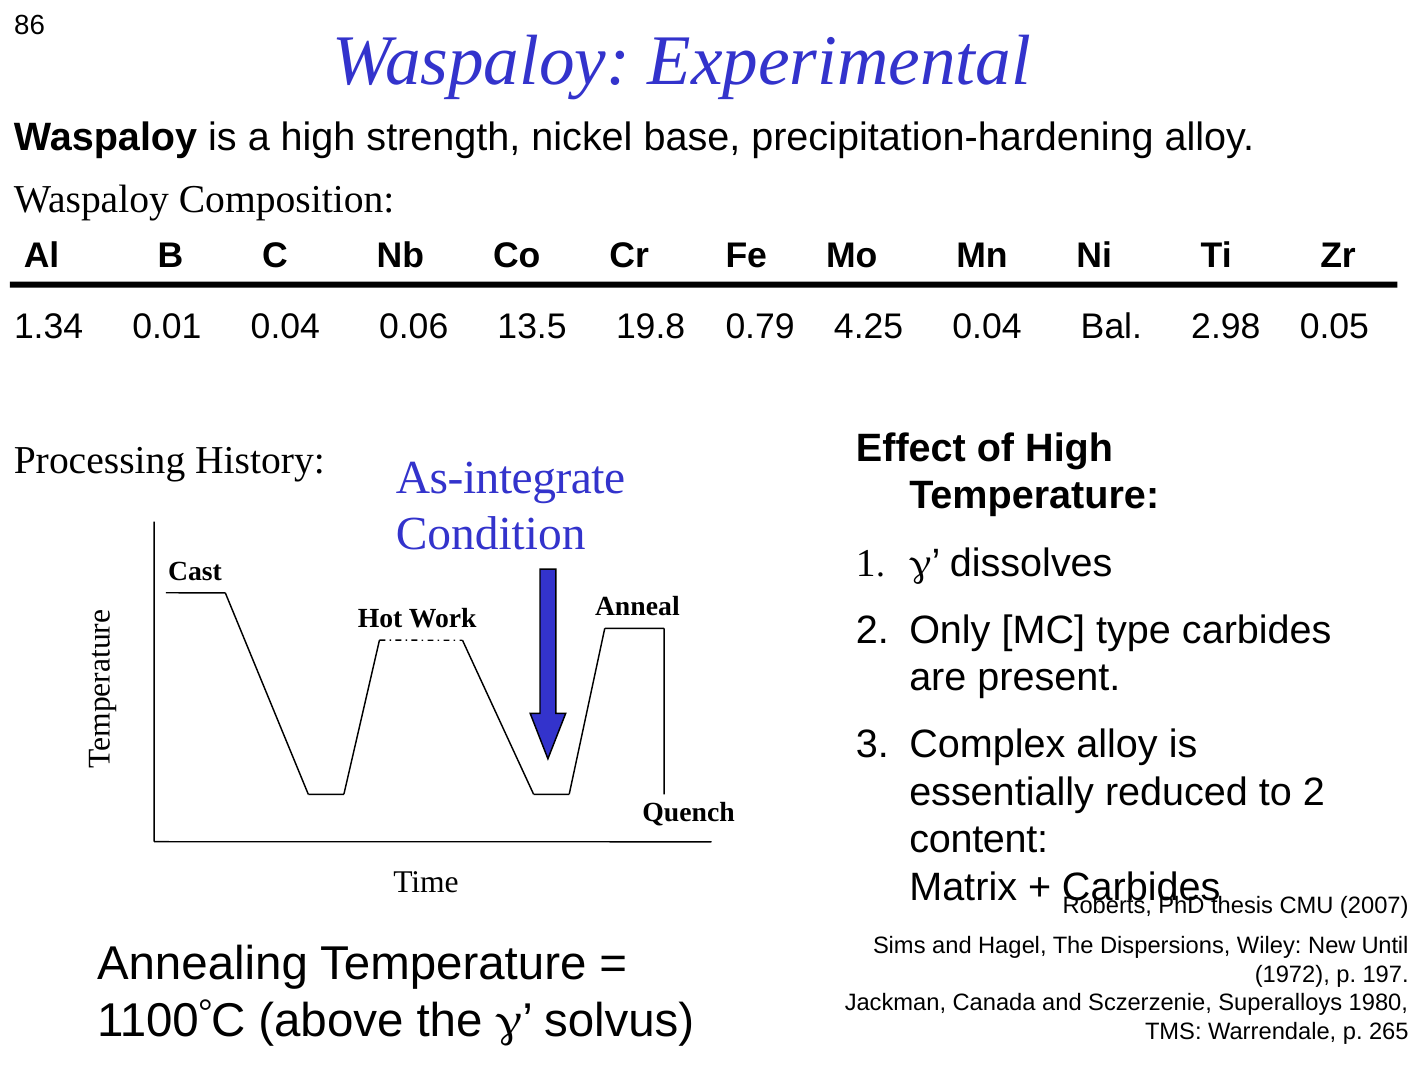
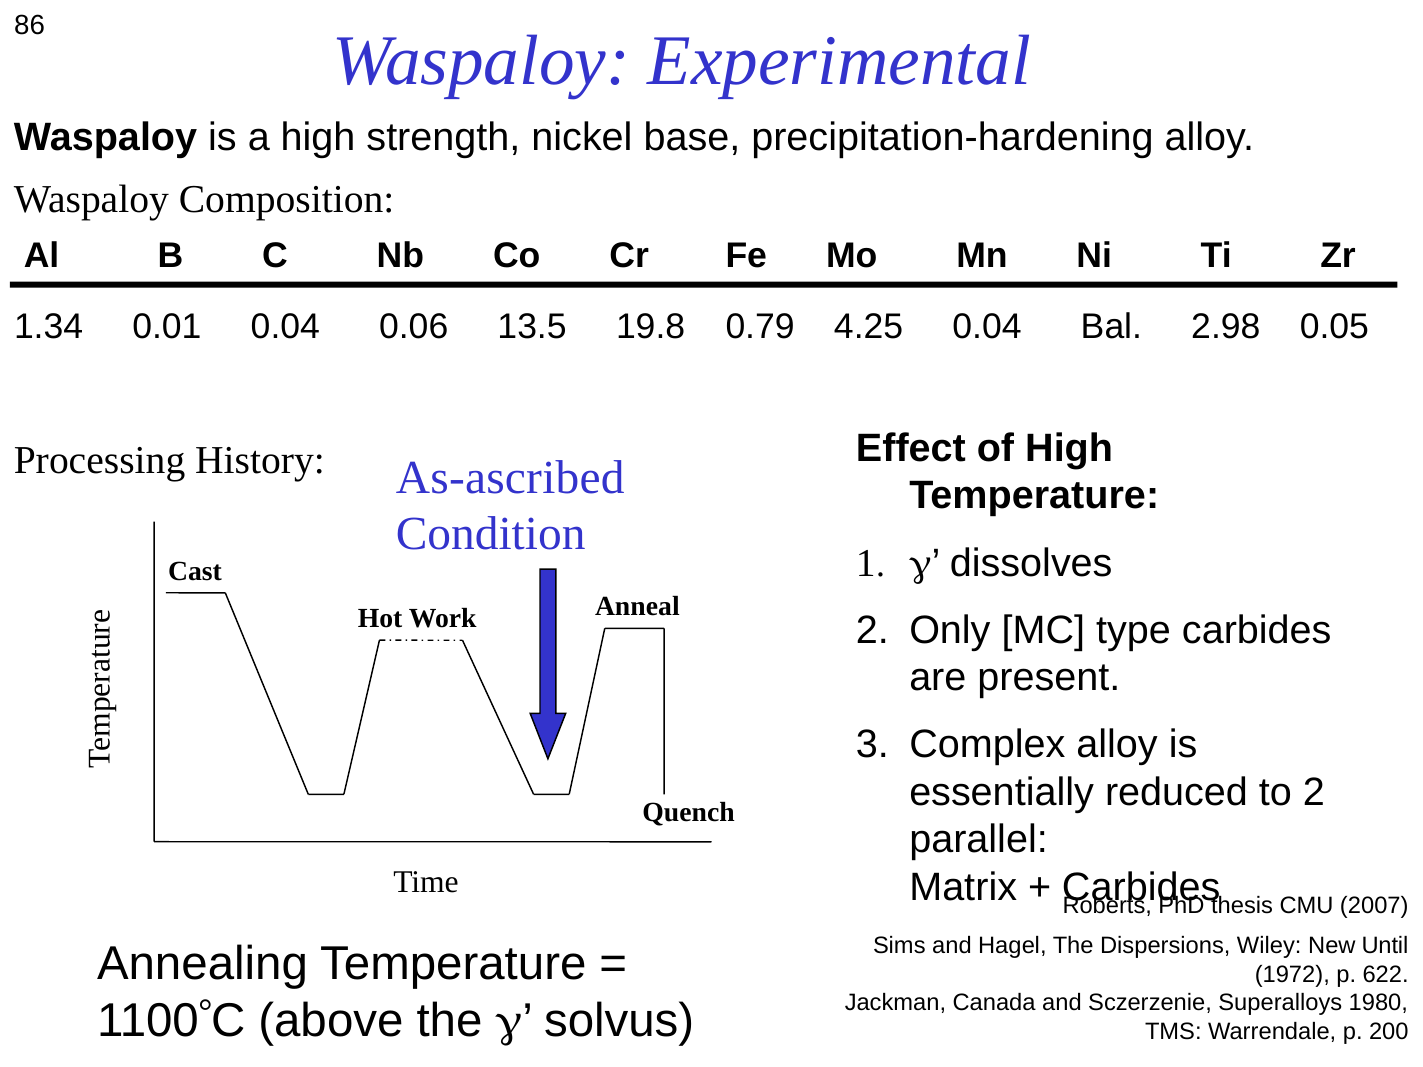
As-integrate: As-integrate -> As-ascribed (510, 478)
content: content -> parallel (979, 840)
197: 197 -> 622 (1386, 975)
265: 265 -> 200 (1389, 1032)
